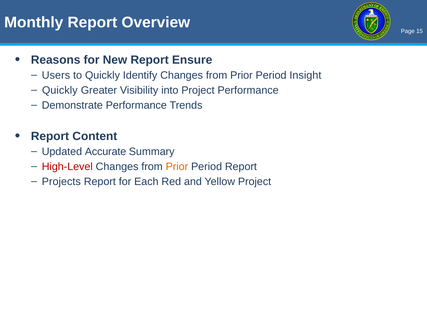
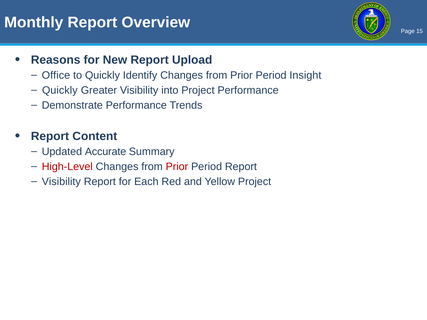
Ensure: Ensure -> Upload (192, 60)
Users: Users -> Office (56, 75)
Prior colour: orange -> red (177, 167)
Projects: Projects -> Visibility (61, 182)
